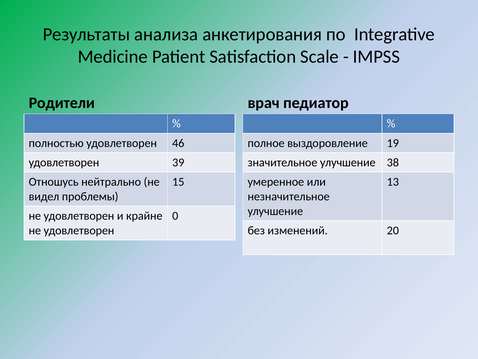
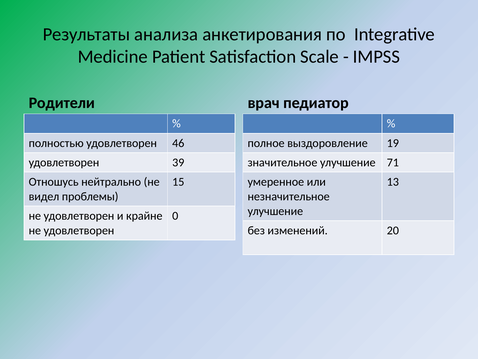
38: 38 -> 71 (393, 162)
